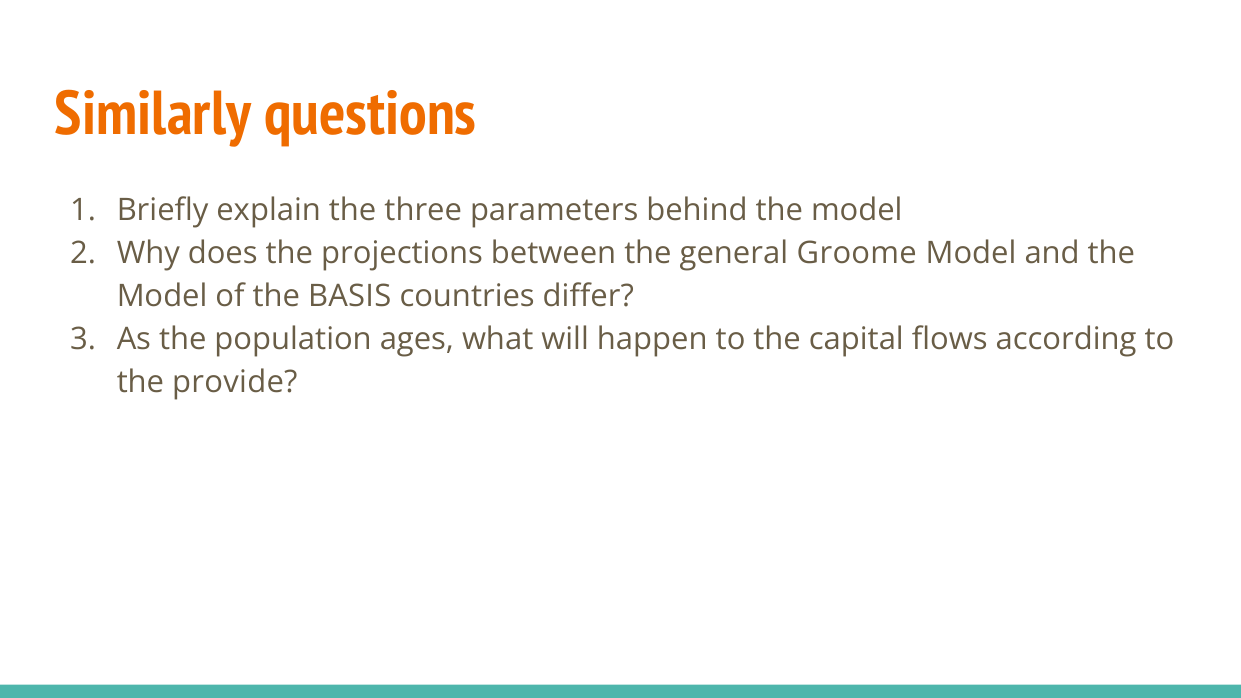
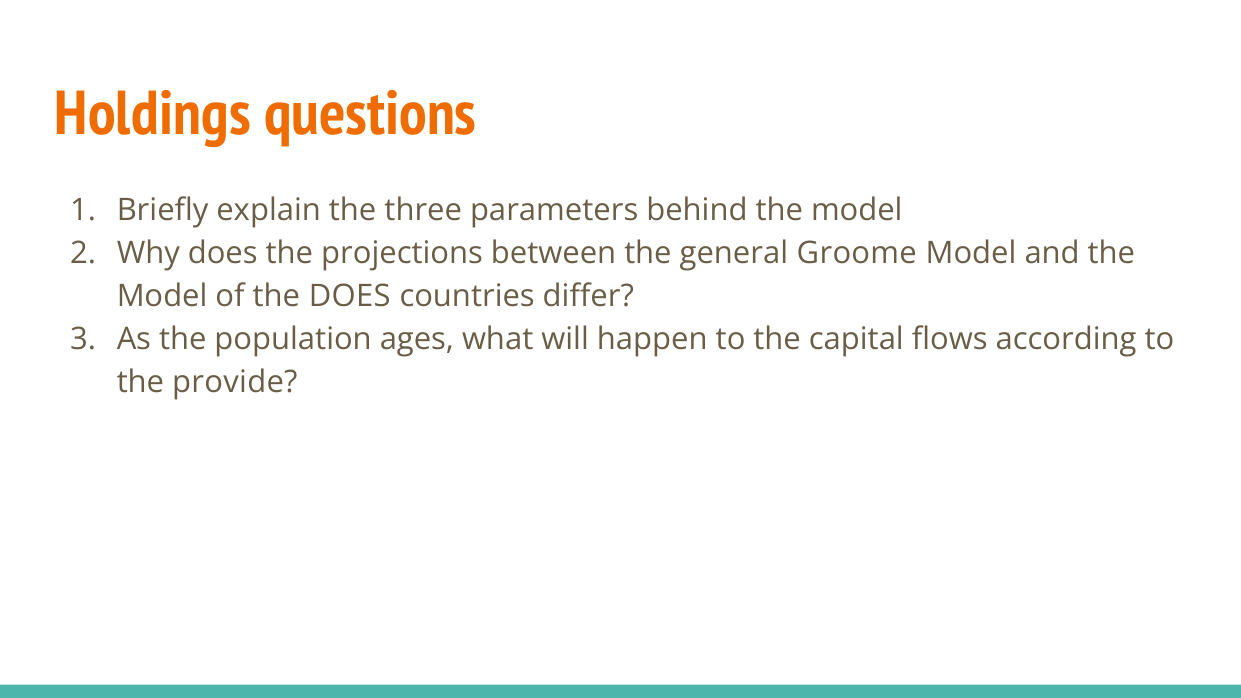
Similarly: Similarly -> Holdings (153, 114)
the BASIS: BASIS -> DOES (350, 296)
